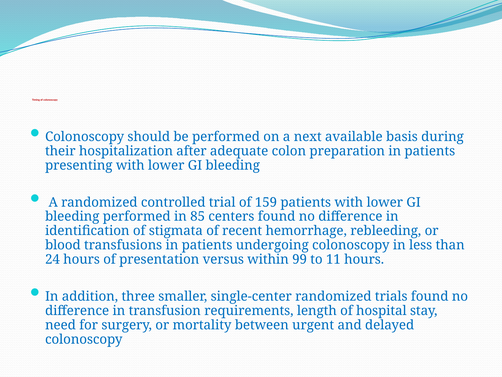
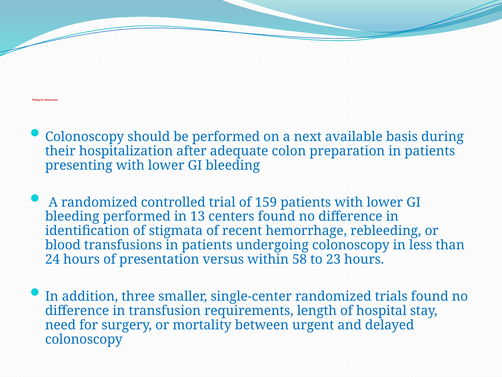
85: 85 -> 13 (198, 216)
99: 99 -> 58 (300, 259)
11: 11 -> 23 (333, 259)
